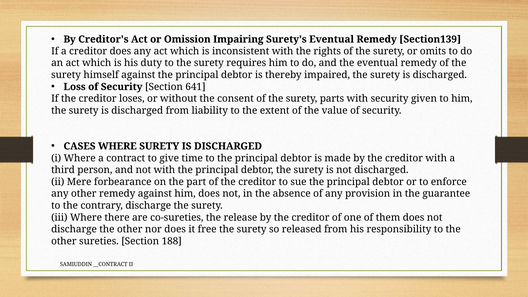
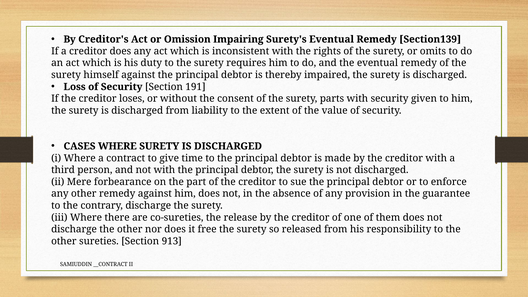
641: 641 -> 191 (196, 87)
188: 188 -> 913 (172, 241)
